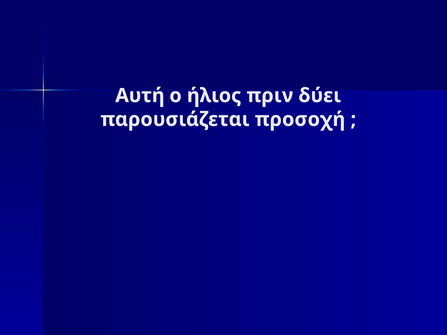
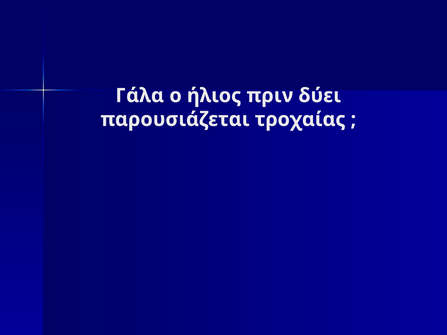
Αυτή: Αυτή -> Γάλα (140, 96)
προσοχή: προσοχή -> τροχαίας (300, 120)
